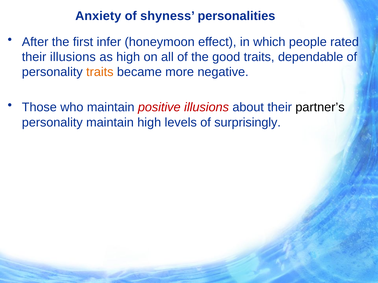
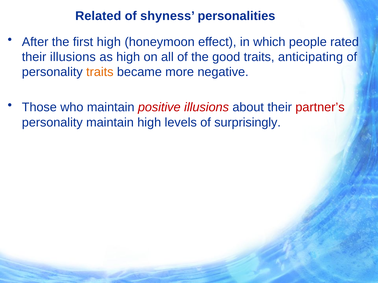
Anxiety: Anxiety -> Related (98, 16)
first infer: infer -> high (109, 42)
dependable: dependable -> anticipating (311, 57)
partner’s colour: black -> red (320, 107)
